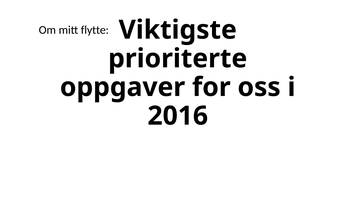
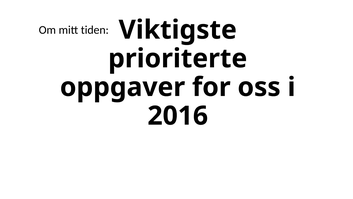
flytte: flytte -> tiden (95, 30)
